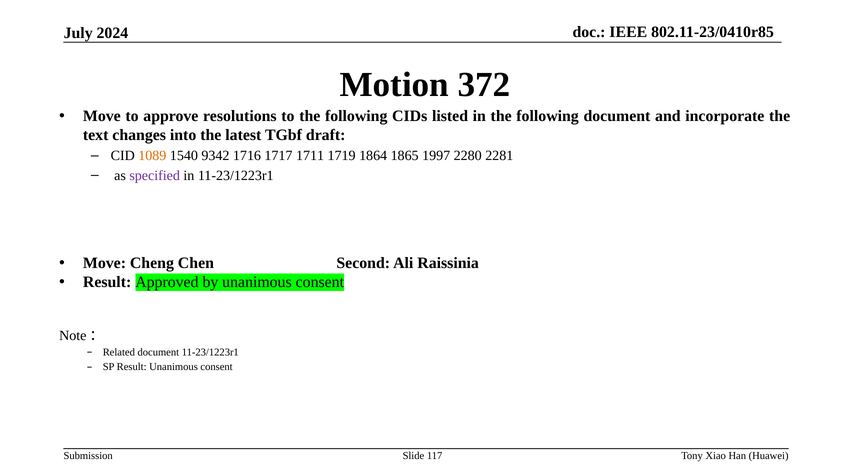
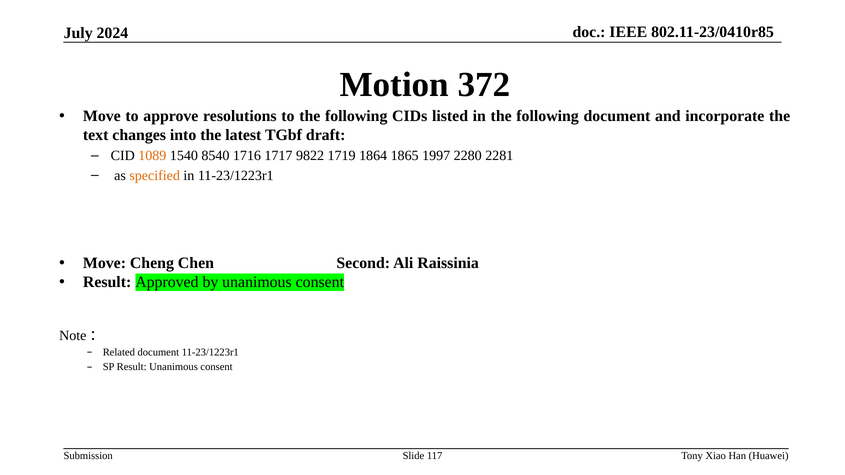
9342: 9342 -> 8540 (215, 156)
1711: 1711 -> 9822 (310, 156)
specified colour: purple -> orange (155, 176)
